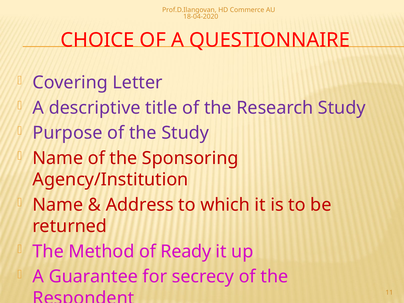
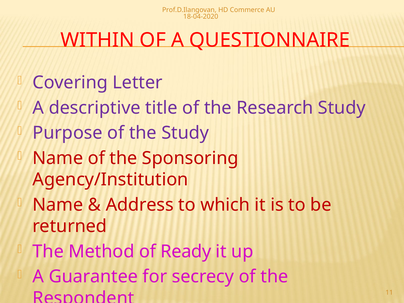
CHOICE: CHOICE -> WITHIN (97, 40)
